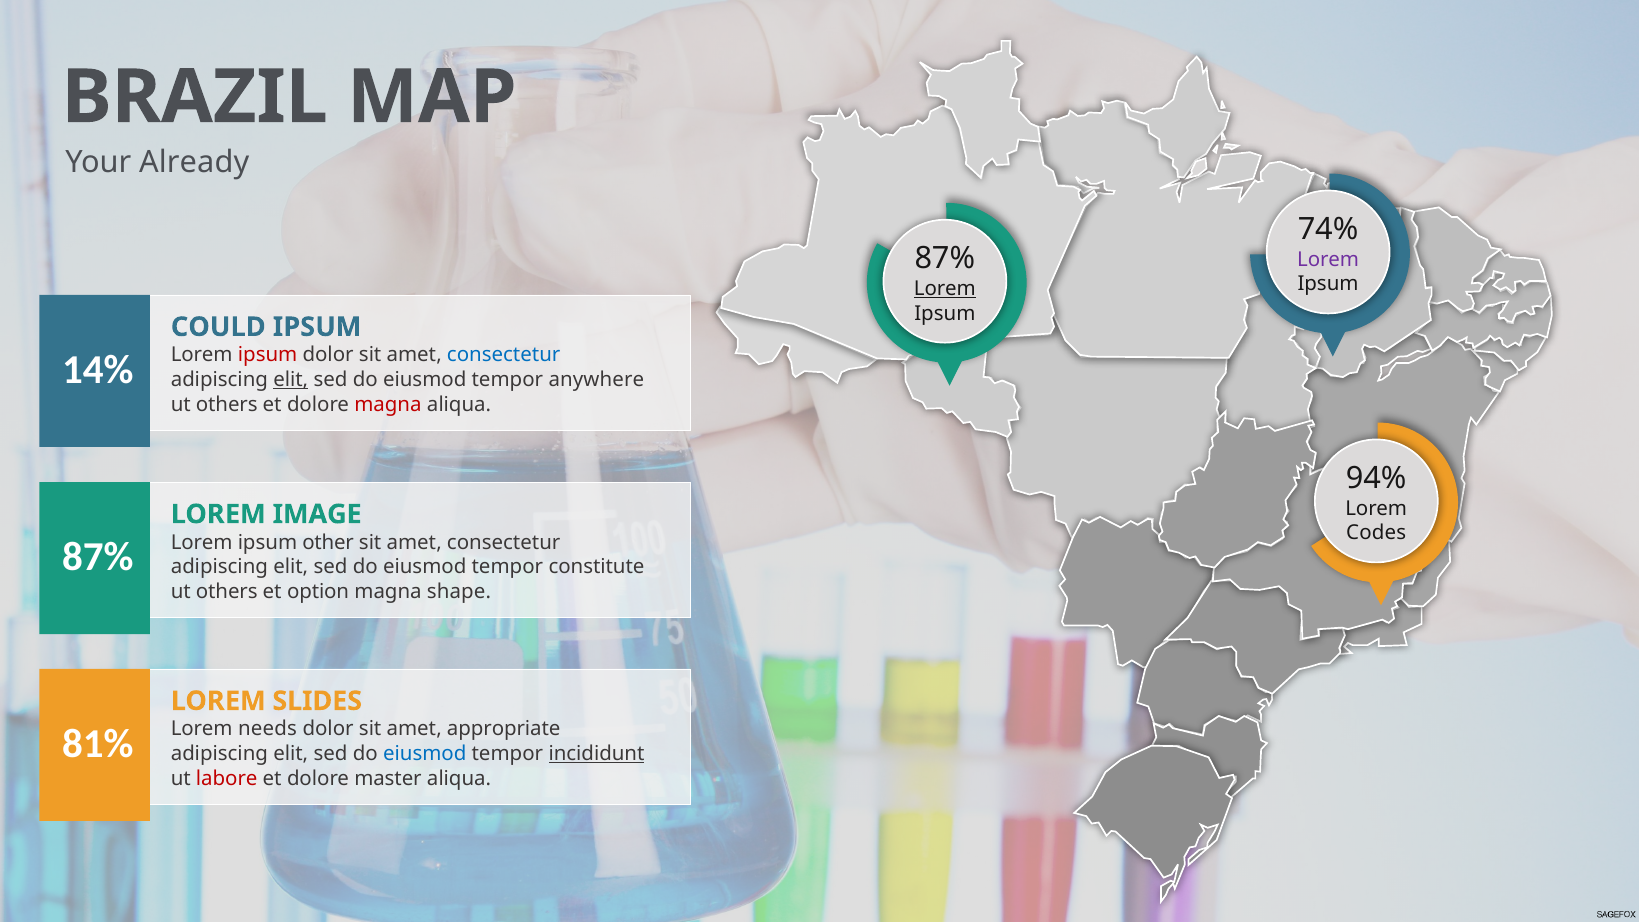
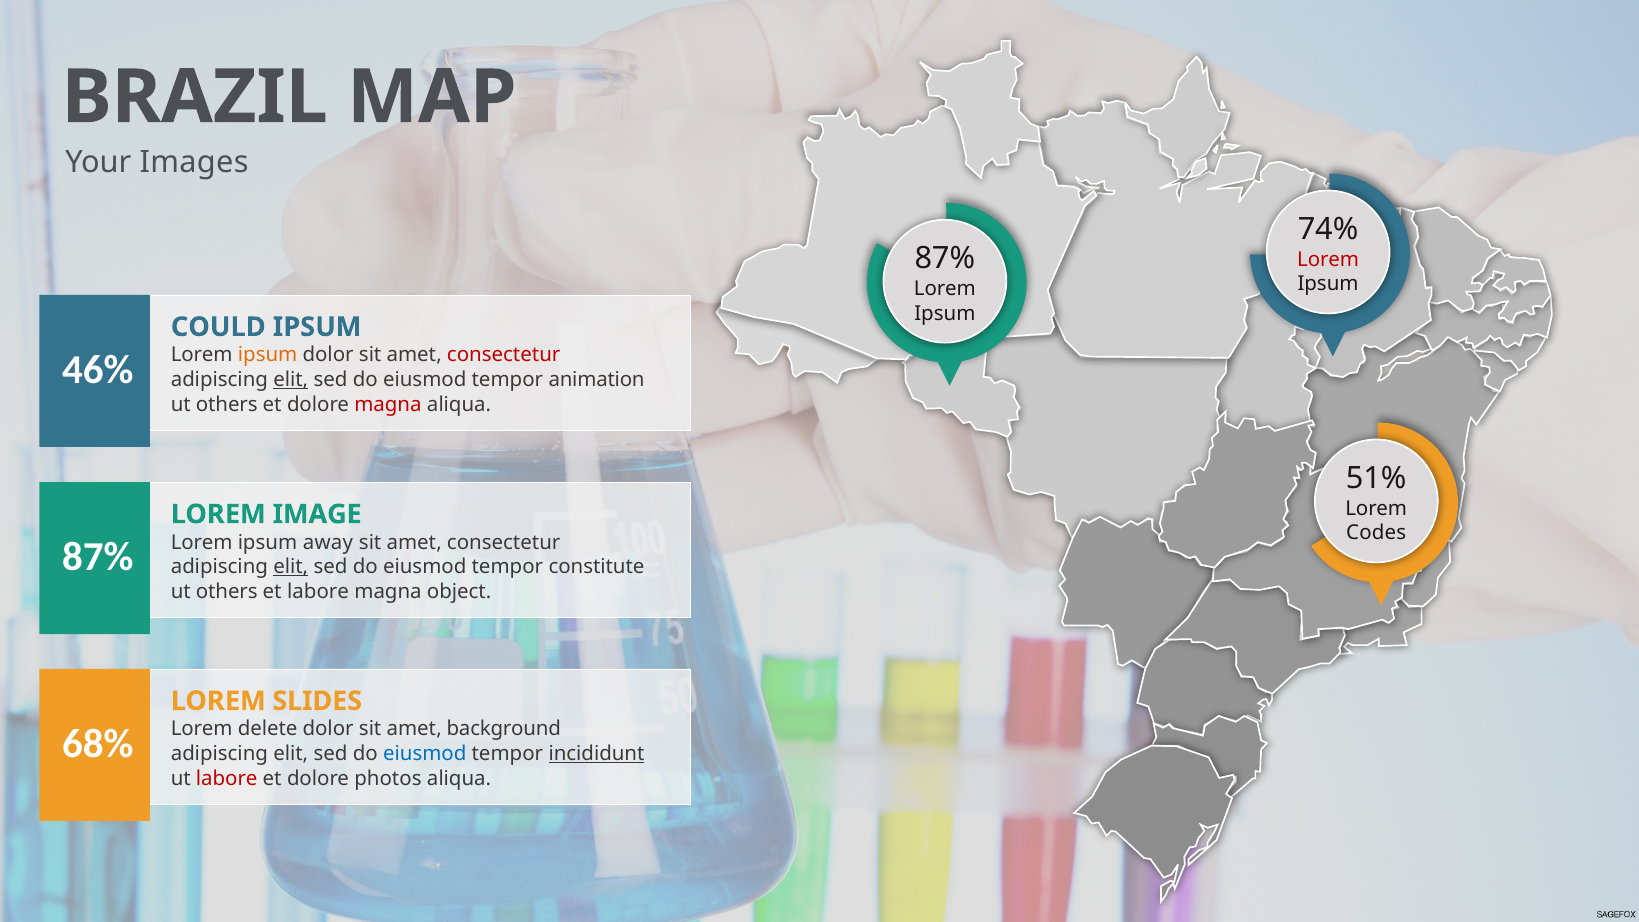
Already: Already -> Images (194, 163)
Lorem colour: purple -> red (1328, 259)
Lorem underline: present -> none (945, 289)
ipsum colour: red -> orange (268, 355)
consectetur colour: blue -> red (504, 355)
14%: 14% -> 46% (98, 370)
anywhere: anywhere -> animation (597, 380)
94%: 94% -> 51% (1376, 478)
other: other -> away (328, 542)
elit underline: none -> present (291, 567)
et option: option -> labore (318, 592)
shape: shape -> object (459, 592)
needs: needs -> delete (268, 729)
appropriate: appropriate -> background (504, 729)
81%: 81% -> 68% (98, 744)
master: master -> photos (388, 778)
